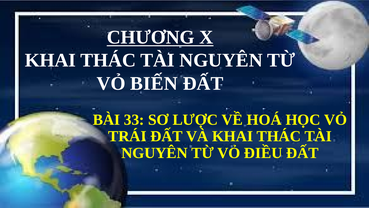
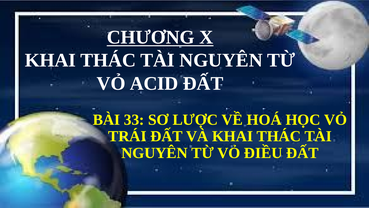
BIẾN: BIẾN -> ACID (154, 83)
